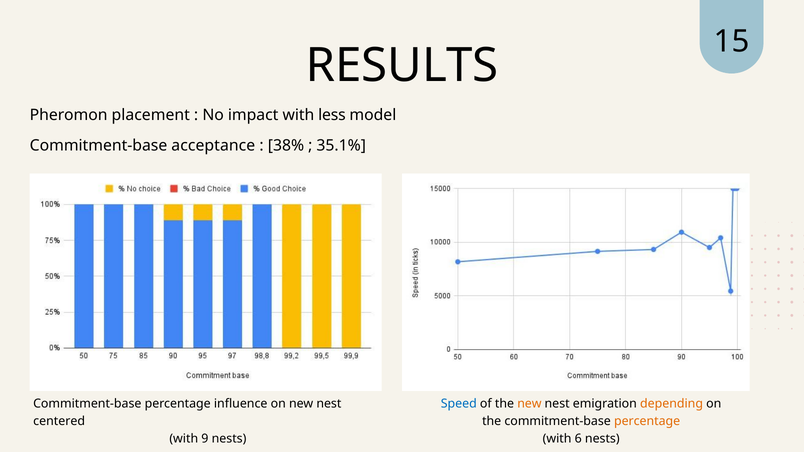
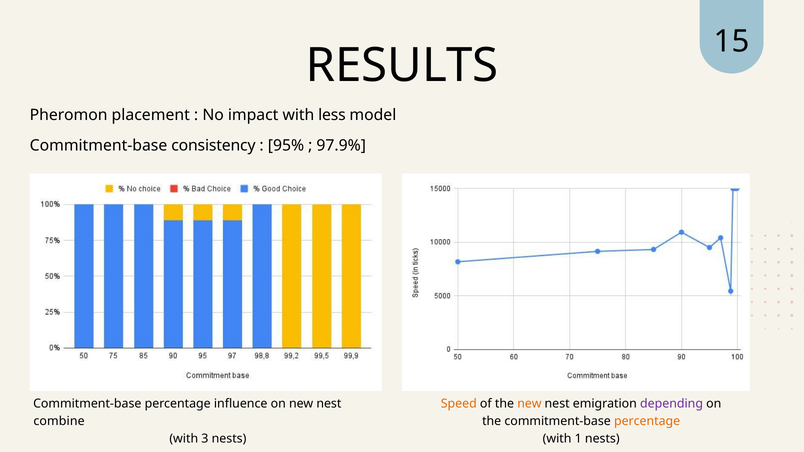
acceptance: acceptance -> consistency (213, 146)
38%: 38% -> 95% (286, 146)
35.1%: 35.1% -> 97.9% (341, 146)
Speed colour: blue -> orange (459, 404)
depending colour: orange -> purple (672, 404)
centered: centered -> combine (59, 421)
9: 9 -> 3 (205, 439)
6: 6 -> 1 (578, 439)
